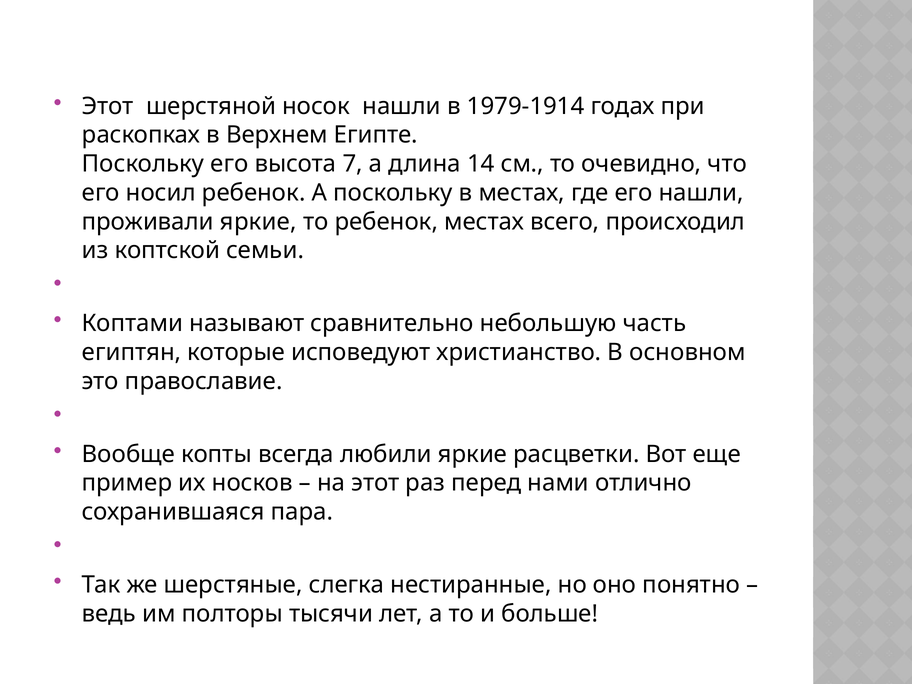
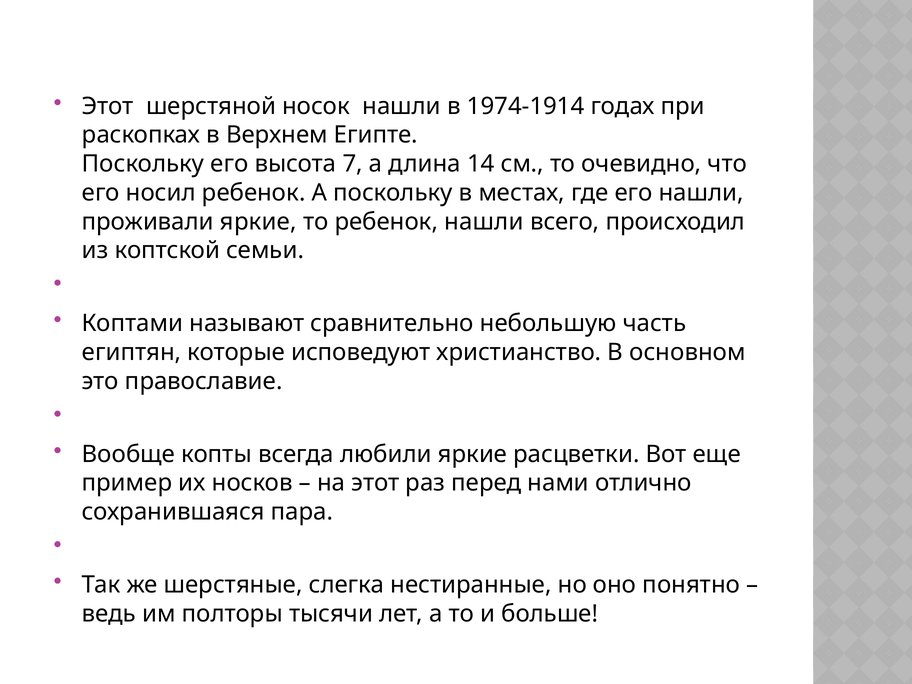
1979-1914: 1979-1914 -> 1974-1914 (526, 106)
ребенок местах: местах -> нашли (484, 222)
